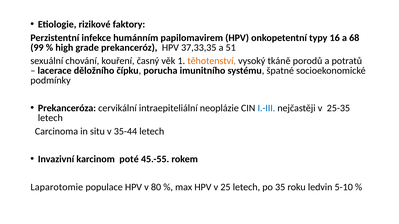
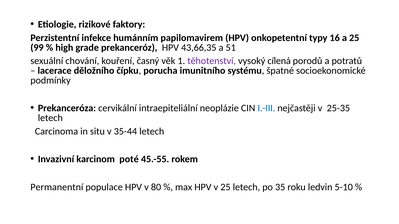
a 68: 68 -> 25 (354, 38)
37,33,35: 37,33,35 -> 43,66,35 (199, 48)
těhotenství colour: orange -> purple (212, 61)
tkáně: tkáně -> cílená (279, 61)
Laparotomie: Laparotomie -> Permanentní (57, 187)
